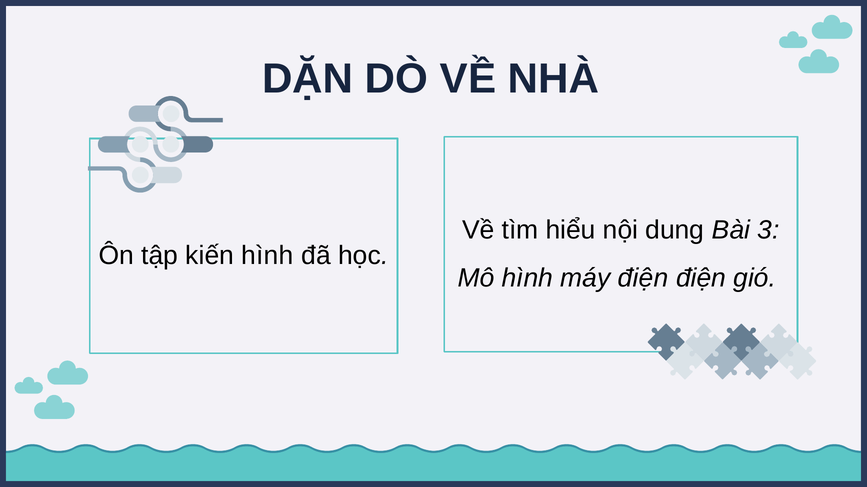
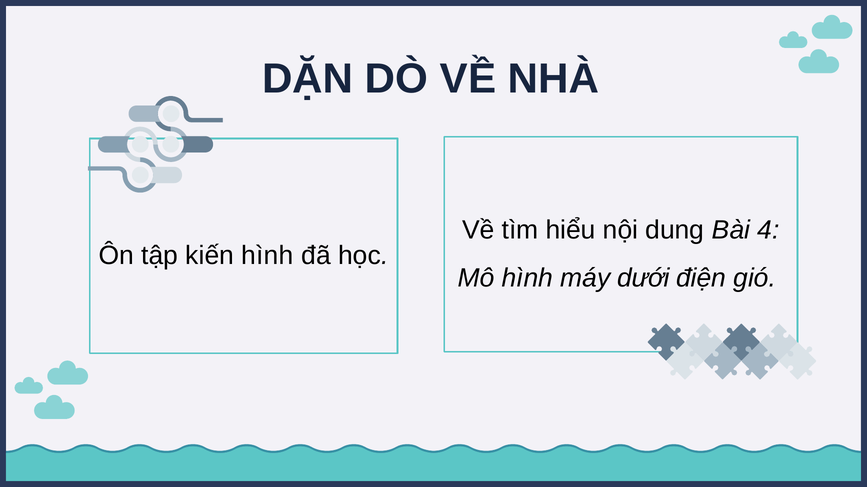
3: 3 -> 4 (768, 231)
máy điện: điện -> dưới (643, 278)
